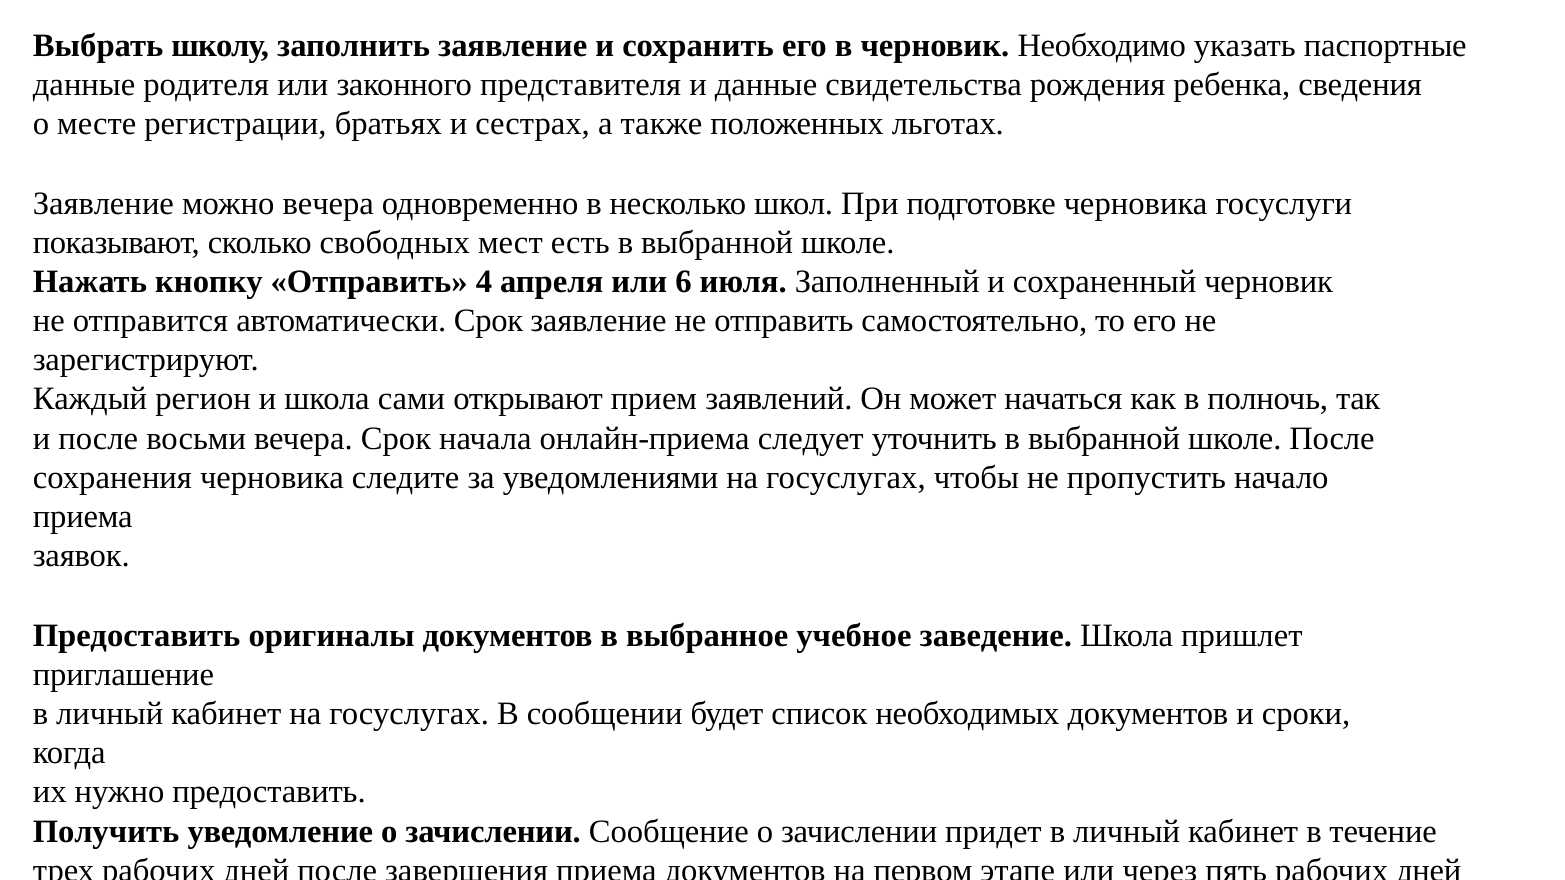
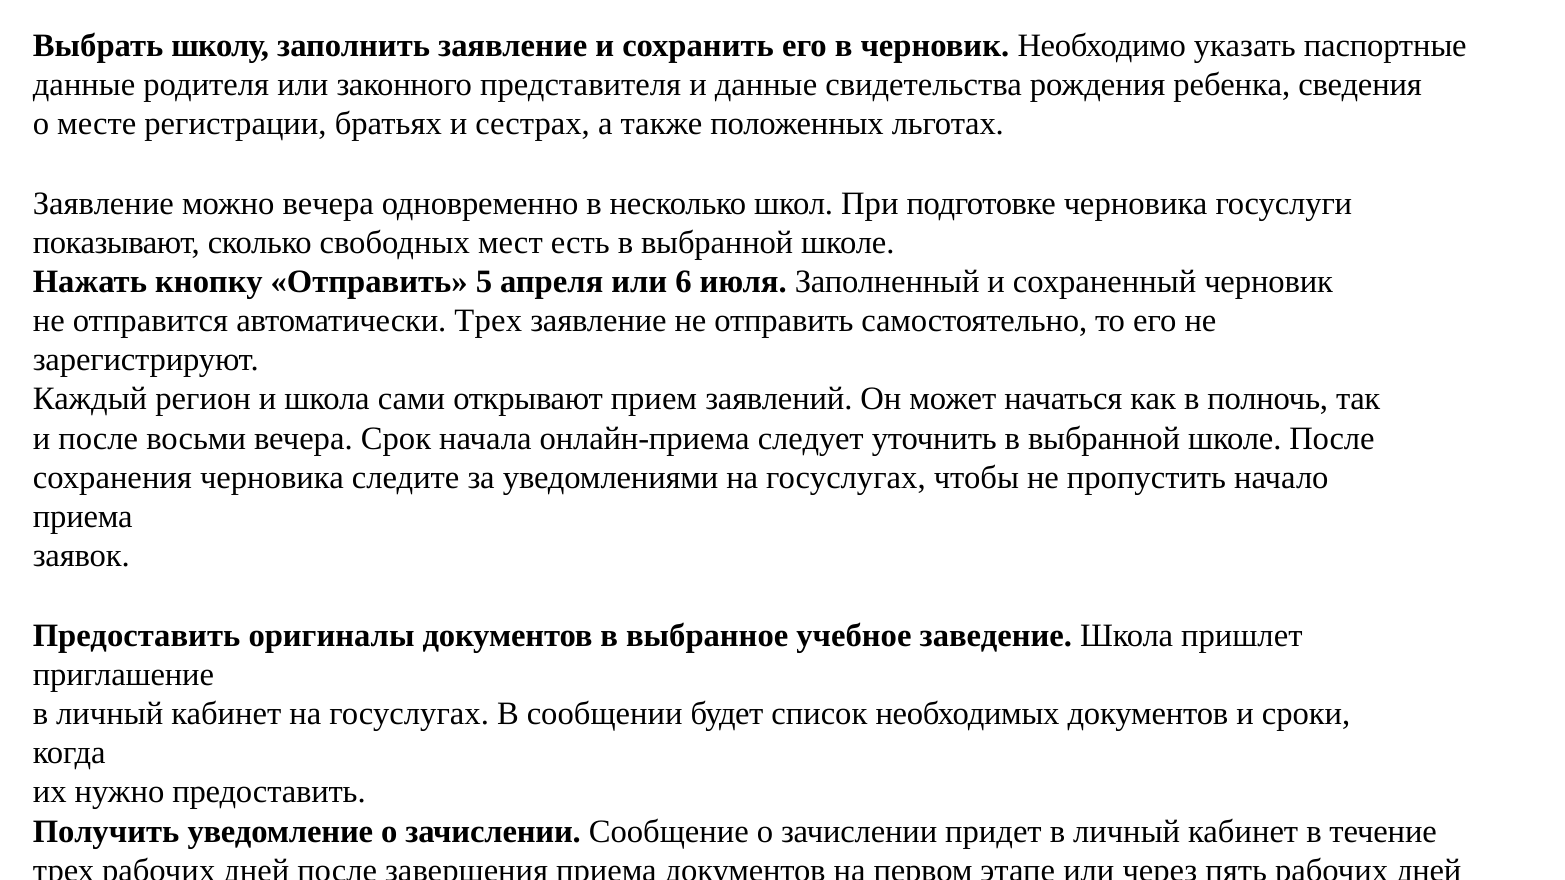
4: 4 -> 5 (484, 282)
автоматически Срок: Срок -> Трех (488, 321)
